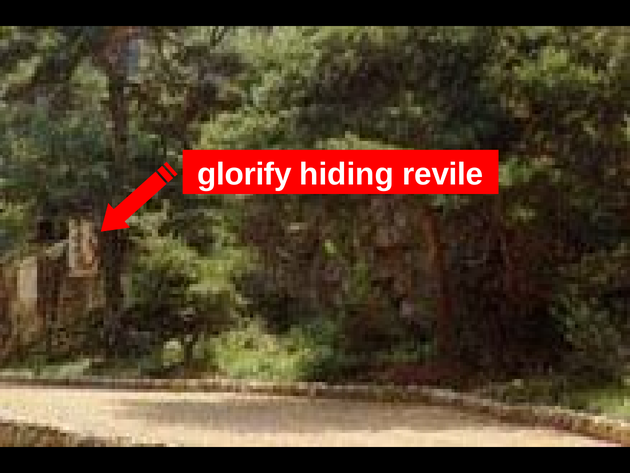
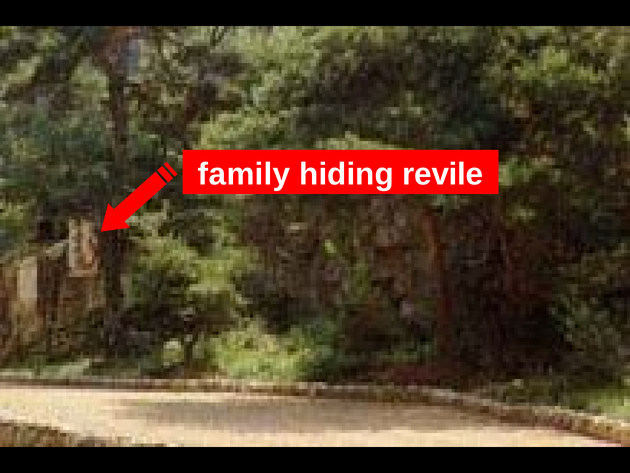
glorify: glorify -> family (244, 174)
